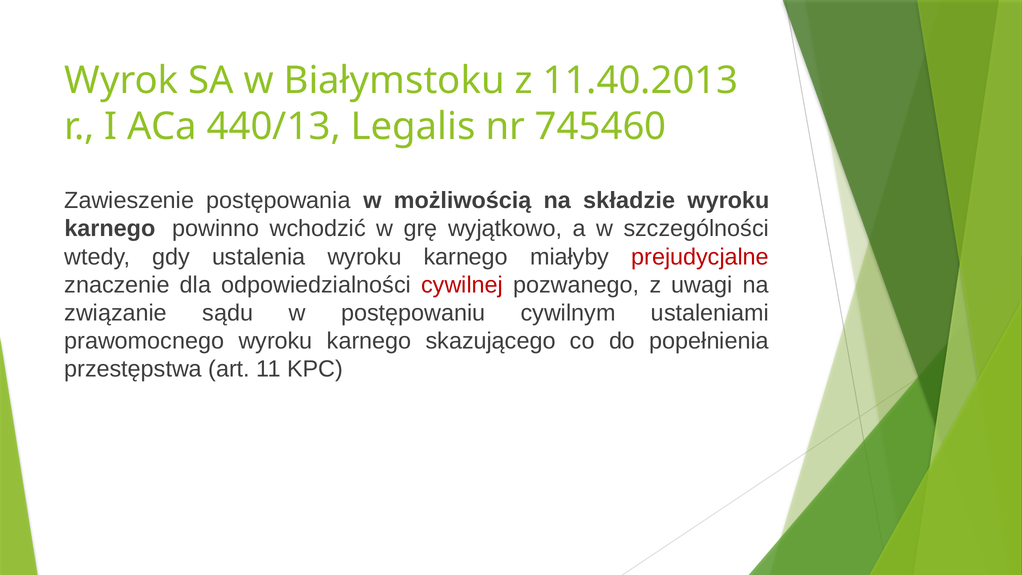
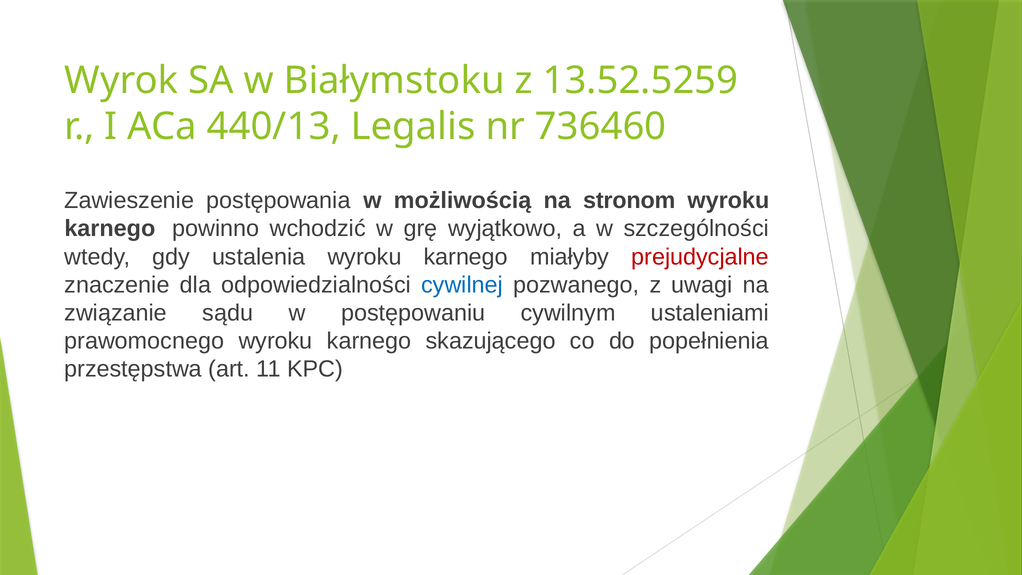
11.40.2013: 11.40.2013 -> 13.52.5259 (640, 81)
745460: 745460 -> 736460 (601, 127)
składzie: składzie -> stronom (629, 201)
cywilnej colour: red -> blue (462, 285)
